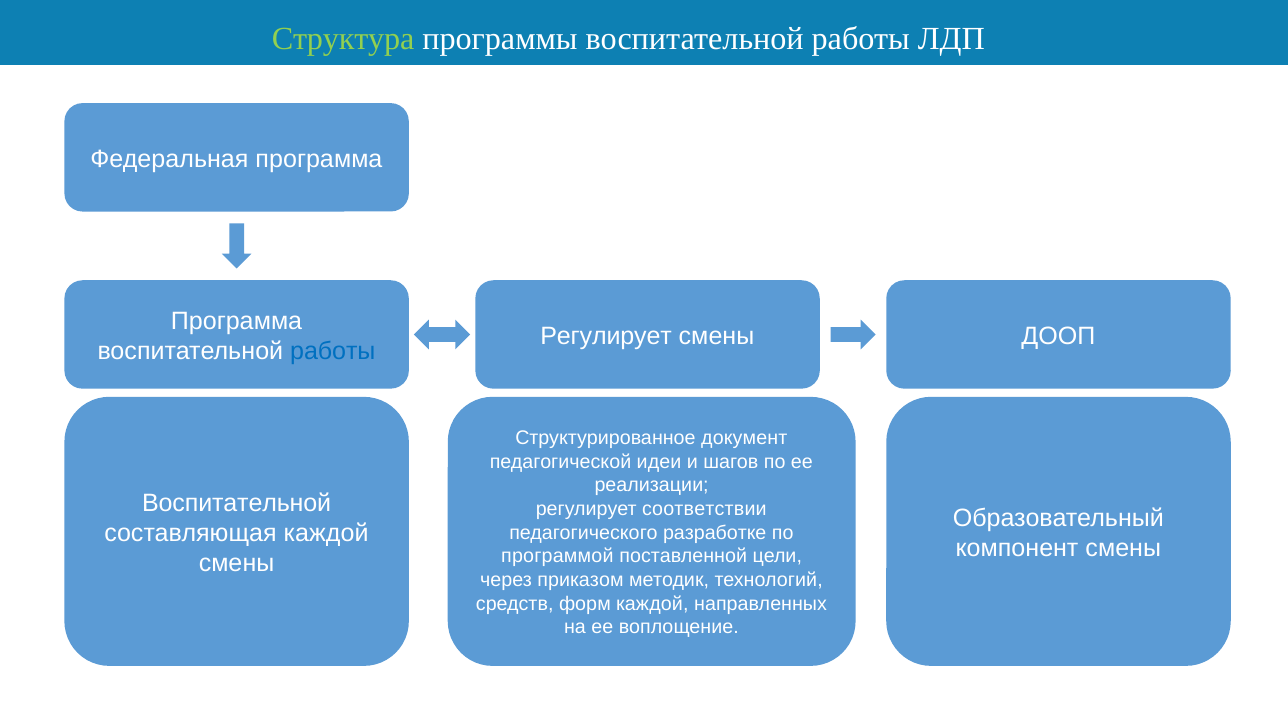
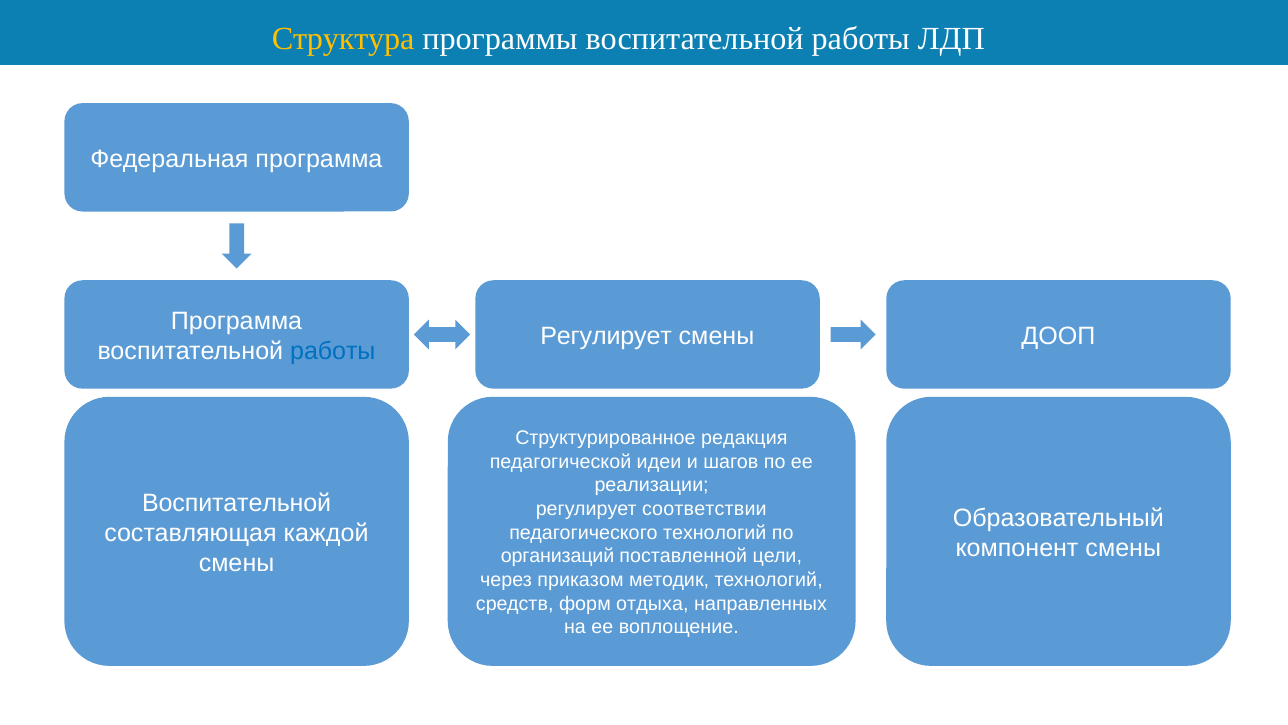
Структура colour: light green -> yellow (343, 39)
документ: документ -> редакция (744, 438)
педагогического разработке: разработке -> технологий (715, 532)
программой: программой -> организаций (558, 556)
форм каждой: каждой -> отдыха (652, 603)
